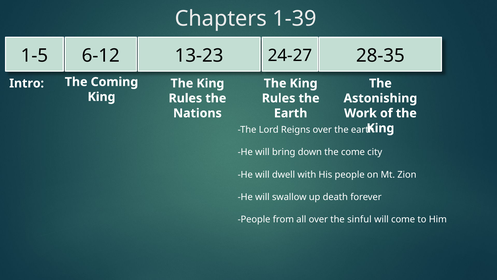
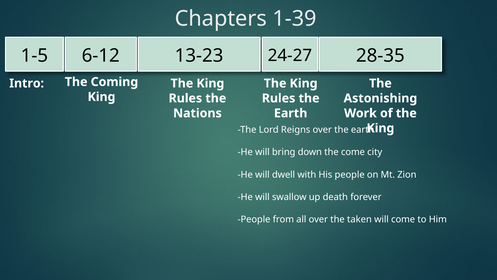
sinful: sinful -> taken (359, 219)
